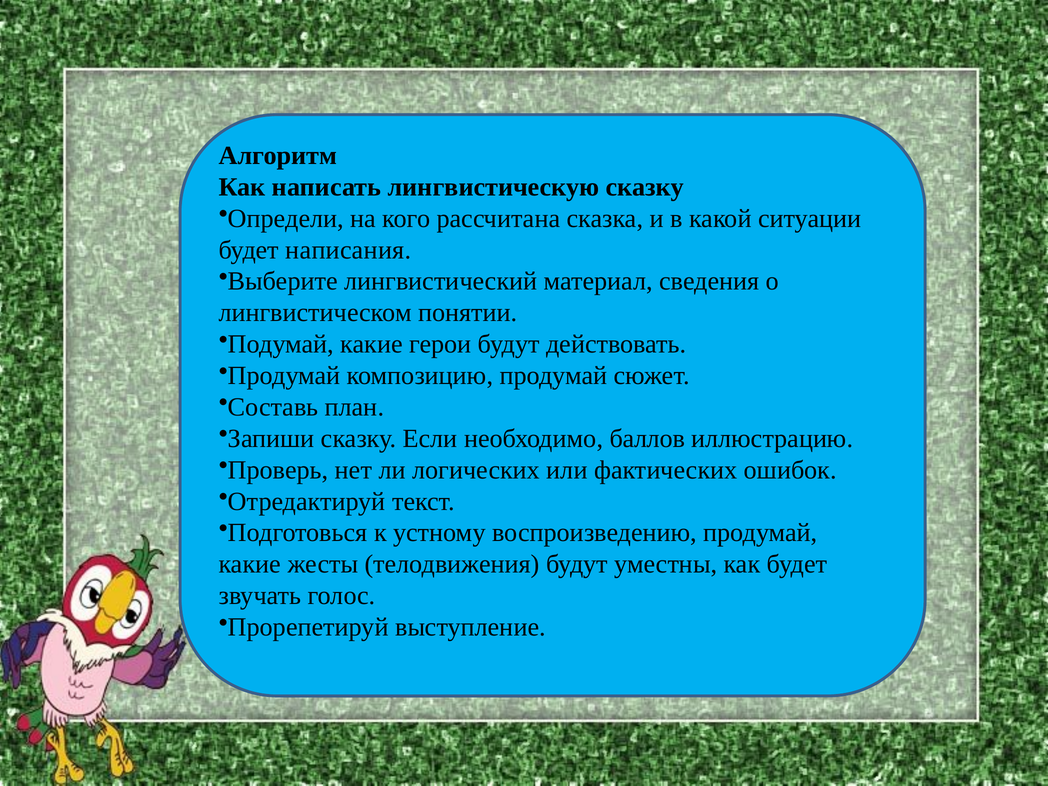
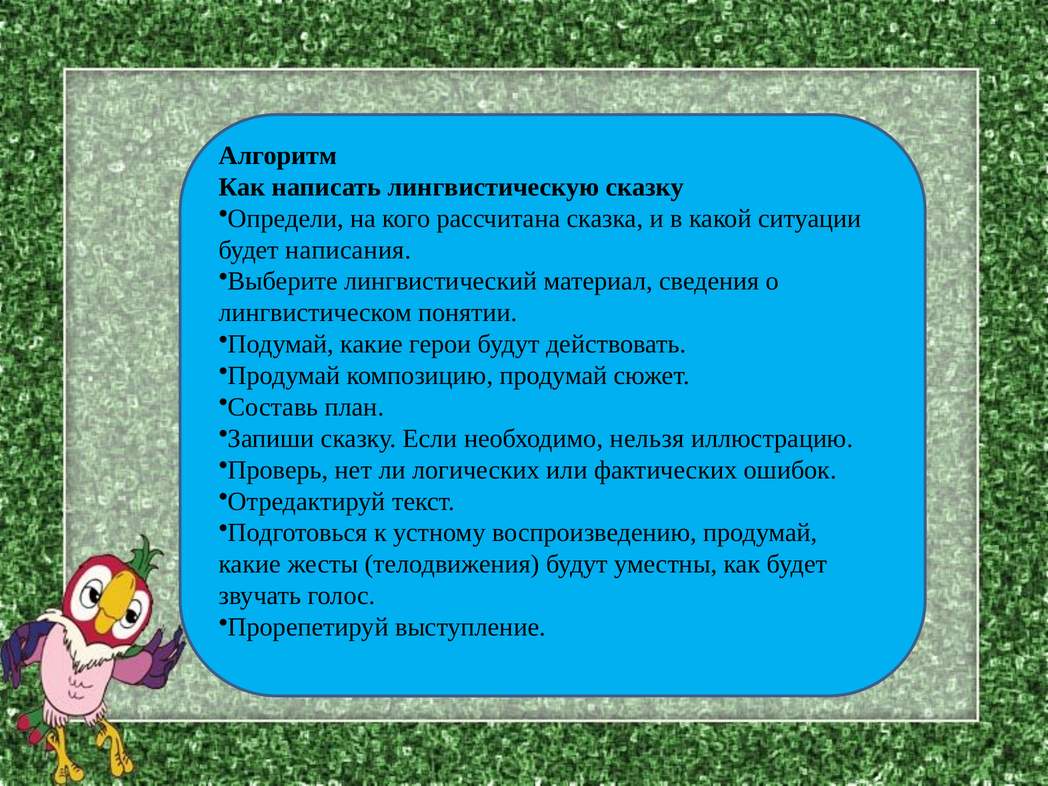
баллов: баллов -> нельзя (647, 439)
